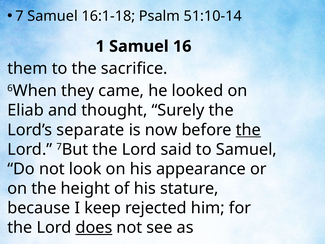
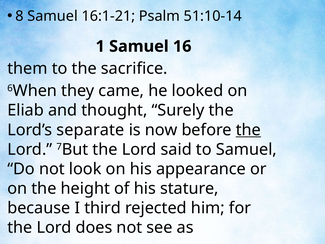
7: 7 -> 8 (20, 16)
16:1-18: 16:1-18 -> 16:1-21 (108, 16)
keep: keep -> third (103, 208)
does underline: present -> none (94, 227)
